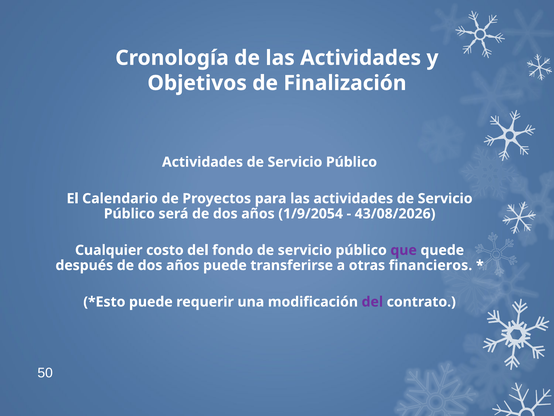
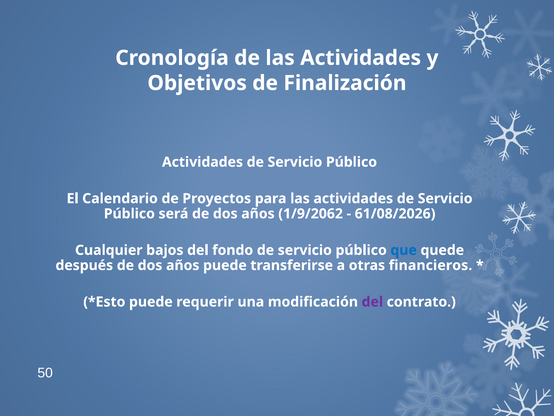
1/9/2054: 1/9/2054 -> 1/9/2062 (311, 213)
43/08/2026: 43/08/2026 -> 61/08/2026 (395, 213)
costo: costo -> bajos (165, 250)
que colour: purple -> blue (404, 250)
